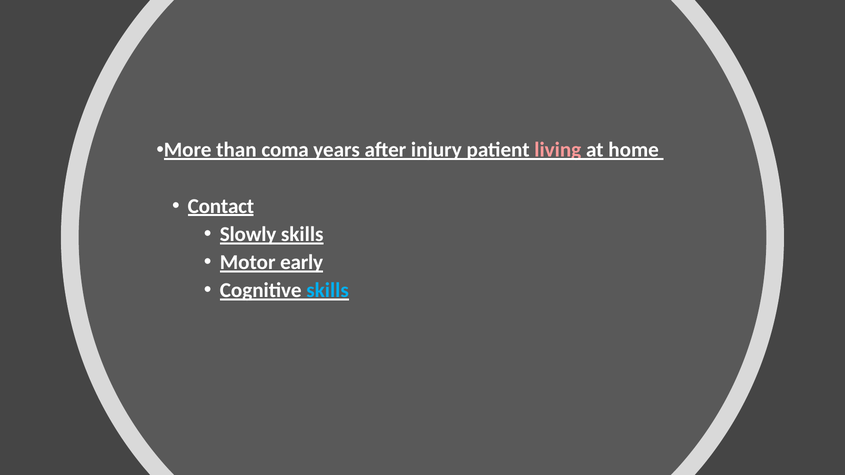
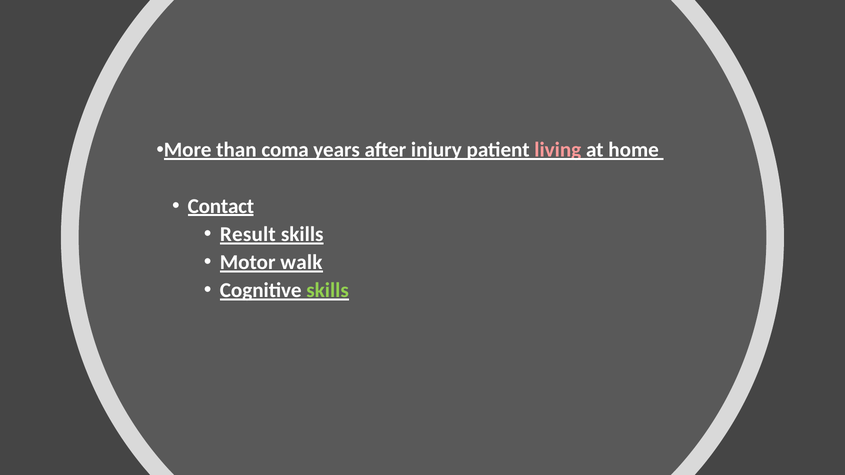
Slowly: Slowly -> Result (248, 234)
early: early -> walk (301, 262)
skills colour: light blue -> light green (328, 291)
